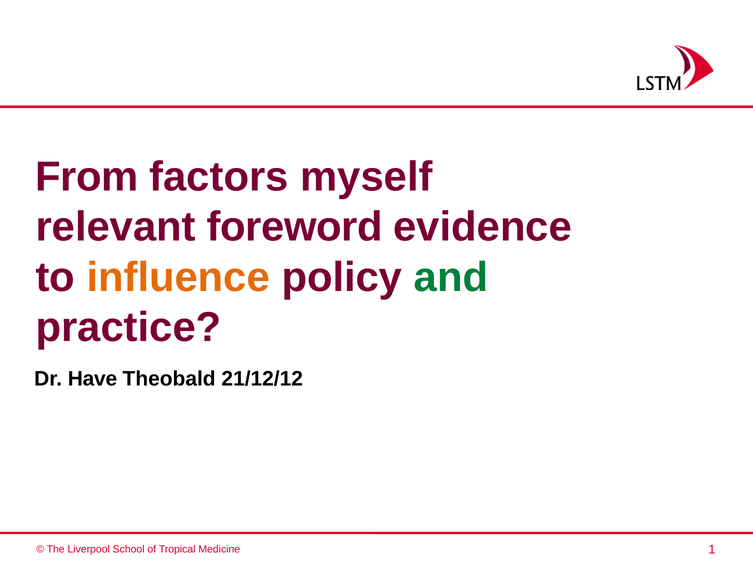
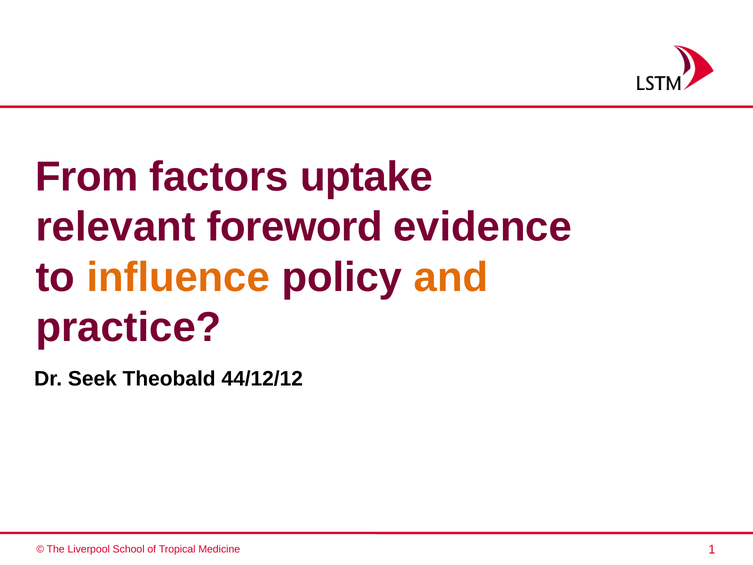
myself: myself -> uptake (367, 177)
and colour: green -> orange (451, 277)
Have: Have -> Seek (92, 378)
21/12/12: 21/12/12 -> 44/12/12 (262, 378)
